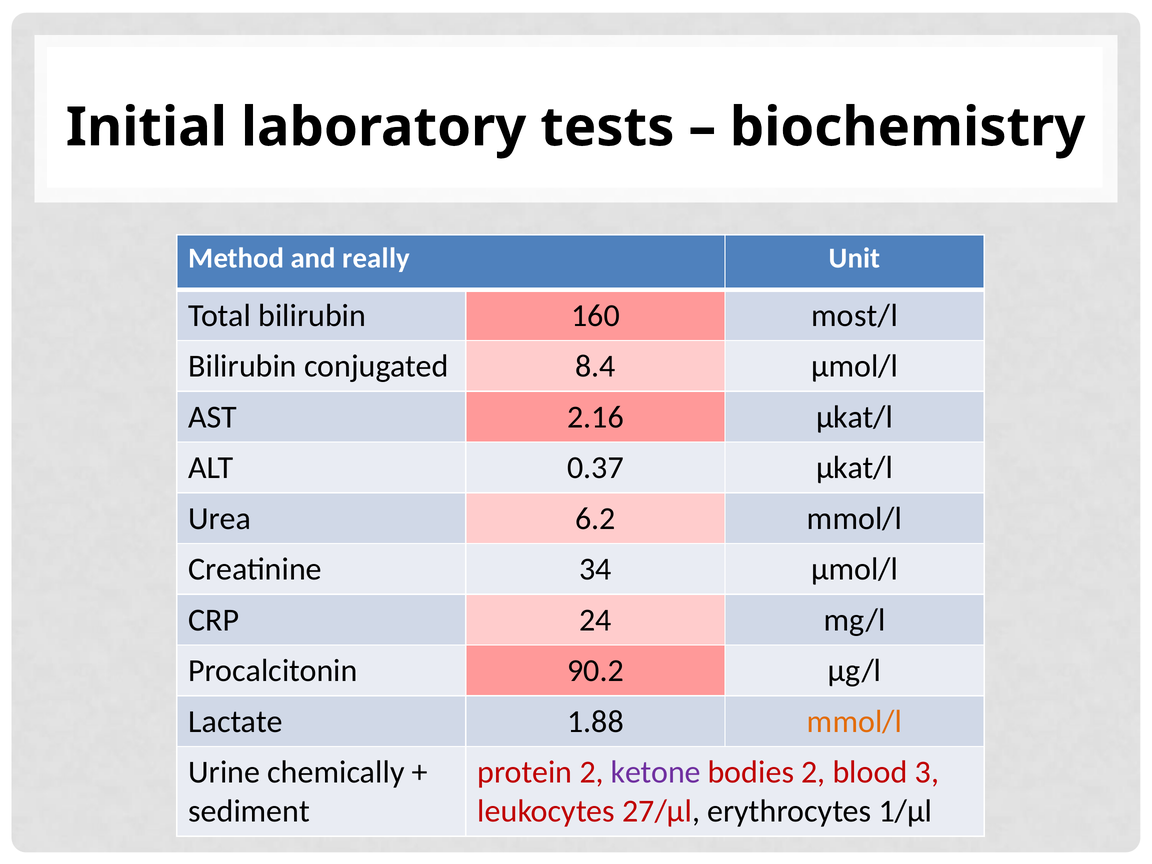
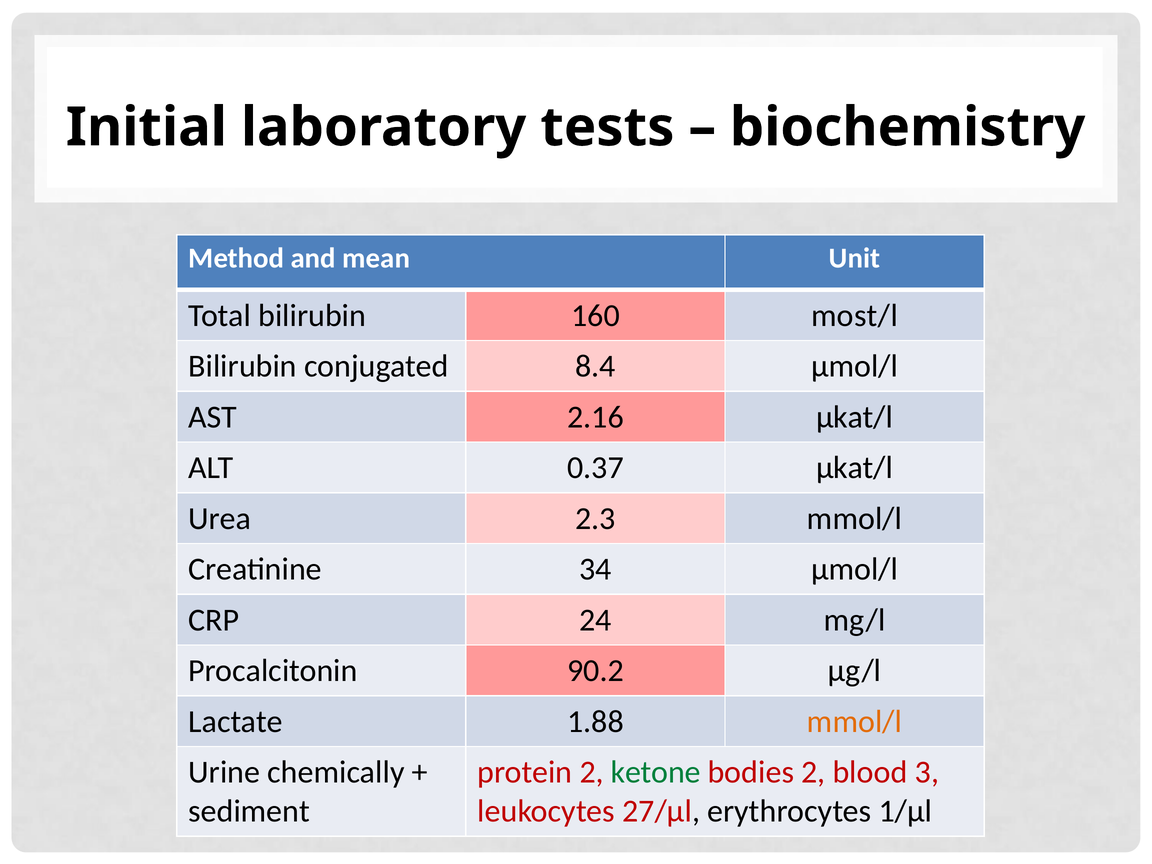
really: really -> mean (376, 258)
6.2: 6.2 -> 2.3 (595, 518)
ketone colour: purple -> green (656, 772)
